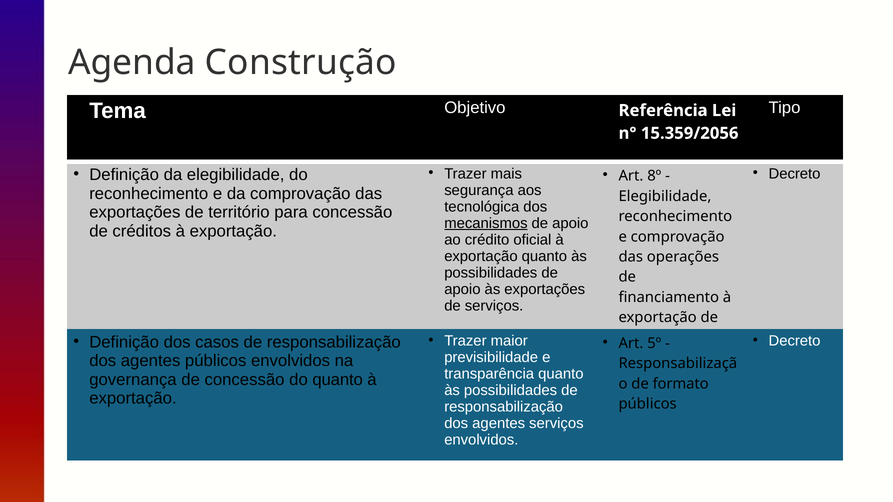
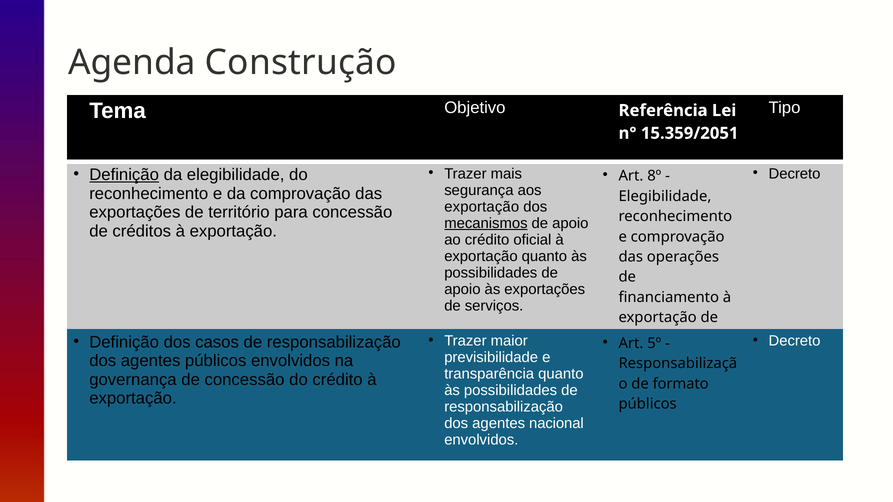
15.359/2056: 15.359/2056 -> 15.359/2051 (690, 133)
Definição underline: none -> present (124, 175)
tecnológica: tecnológica -> exportação (482, 207)
do quanto: quanto -> crédito (338, 380)
agentes serviços: serviços -> nacional (556, 424)
